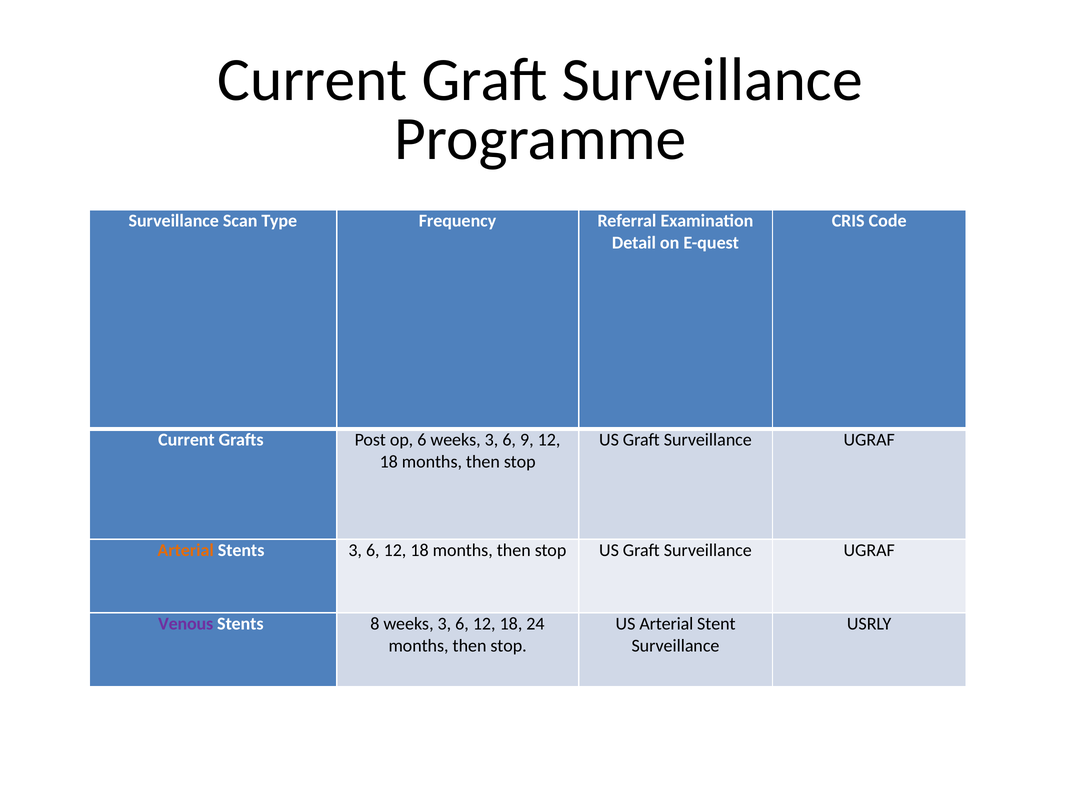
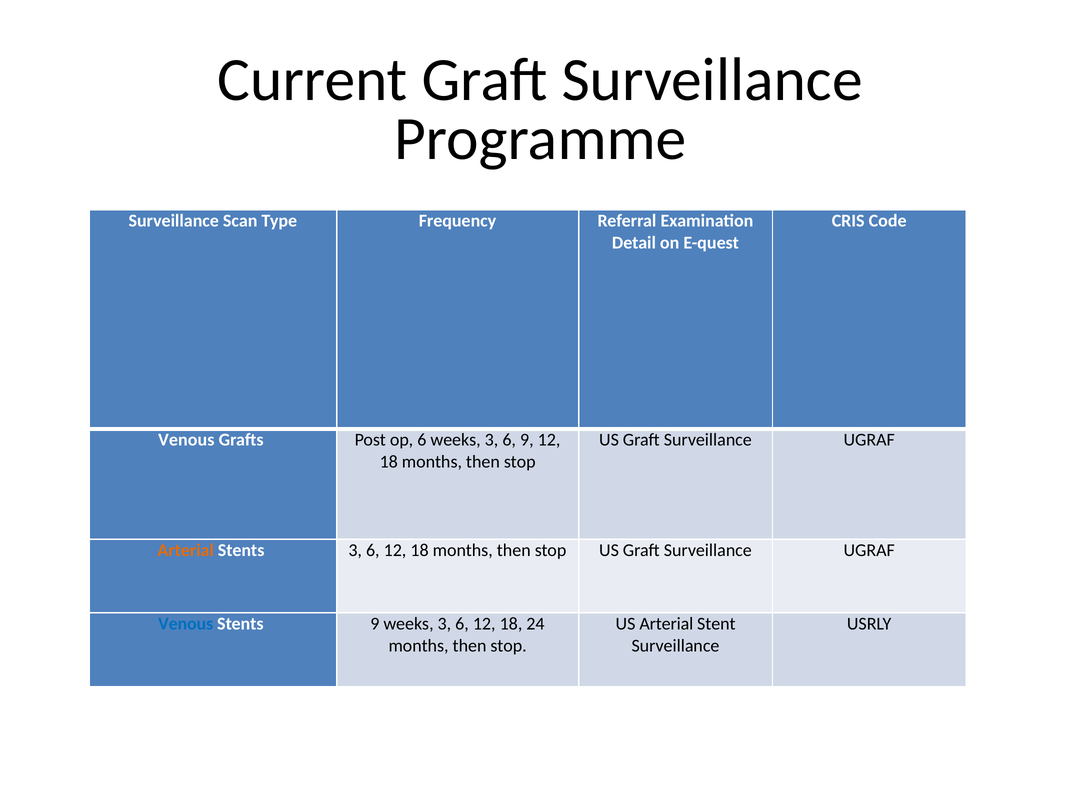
Current: Current -> Venous (186, 440)
Venous colour: purple -> blue (186, 624)
Stents 8: 8 -> 9 (375, 624)
